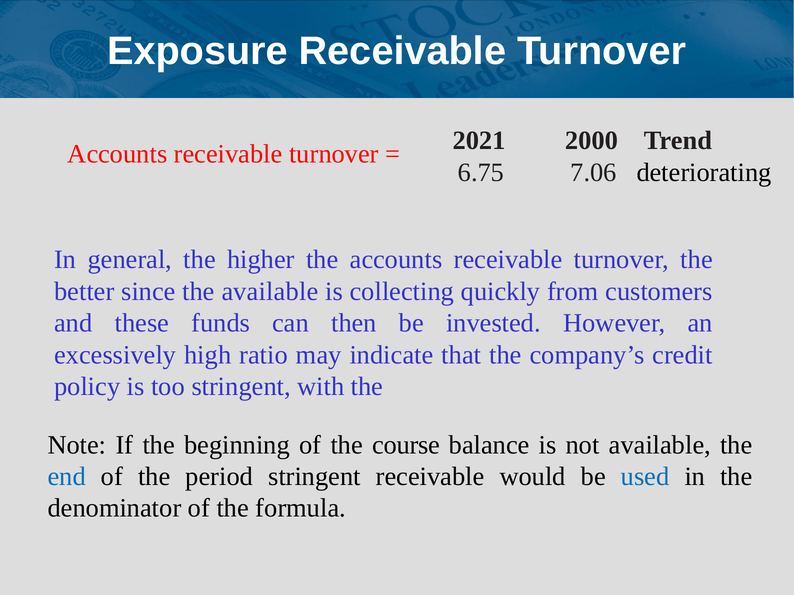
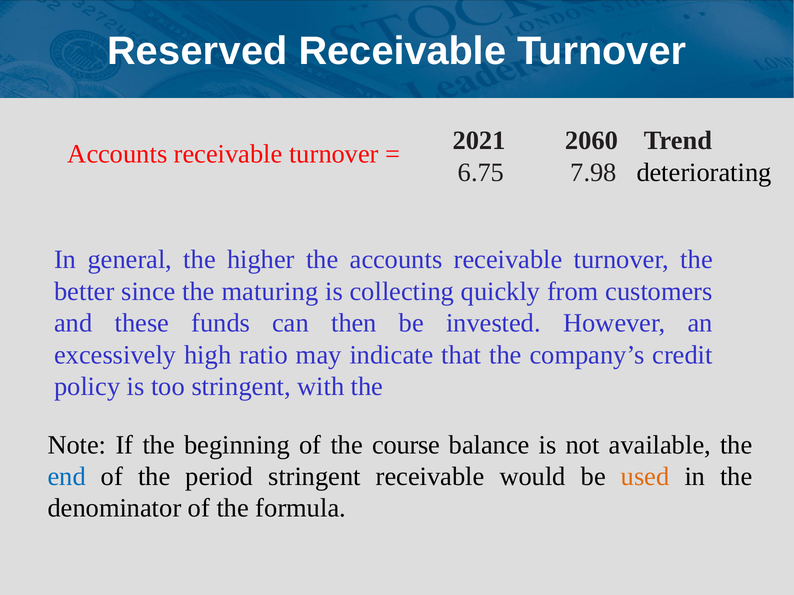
Exposure: Exposure -> Reserved (197, 51)
2000: 2000 -> 2060 (591, 141)
7.06: 7.06 -> 7.98 (594, 173)
the available: available -> maturing (270, 292)
used colour: blue -> orange (645, 477)
